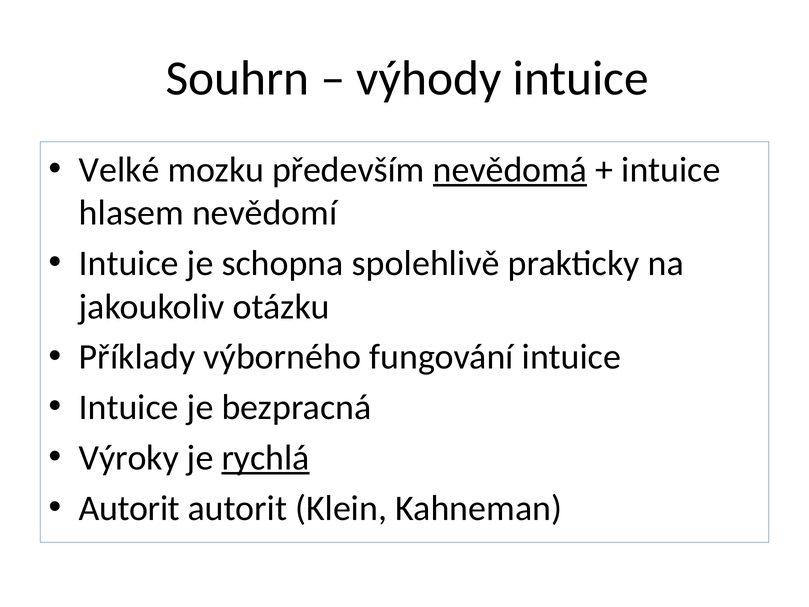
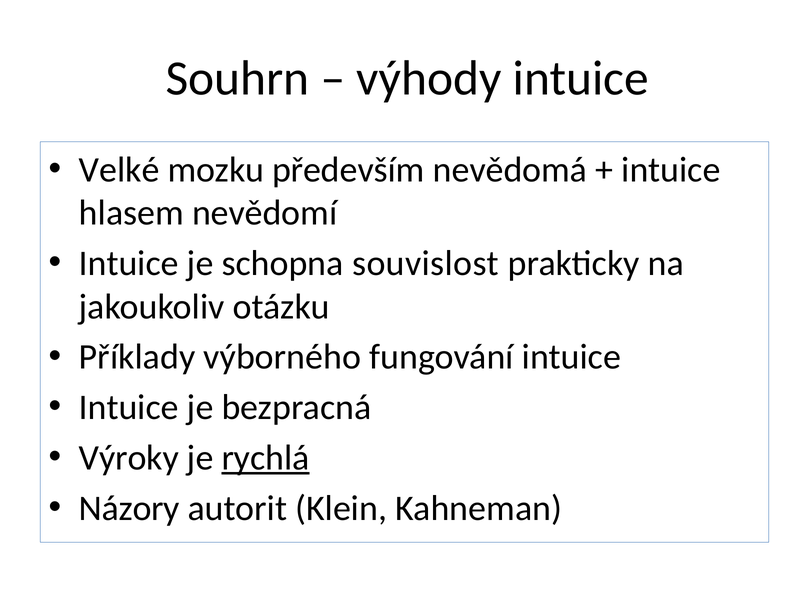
nevědomá underline: present -> none (510, 170)
spolehlivě: spolehlivě -> souvislost (426, 263)
Autorit: Autorit -> Názory (129, 508)
